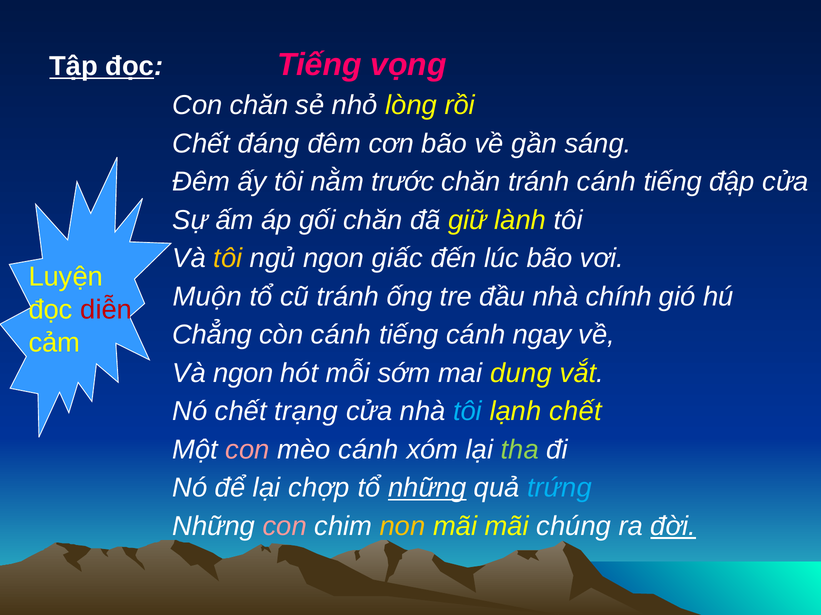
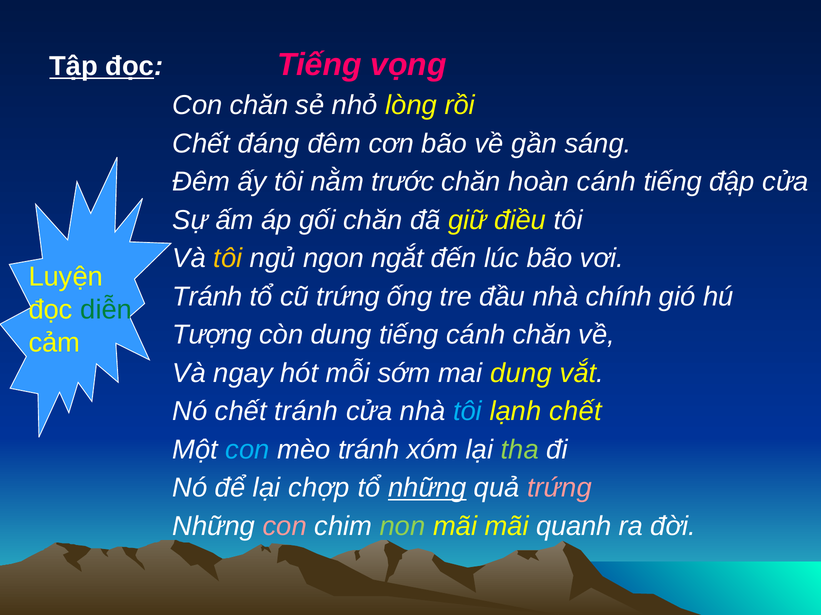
chăn tránh: tránh -> hoàn (539, 182)
lành: lành -> điều (520, 220)
giấc: giấc -> ngắt (398, 259)
Muộn: Muộn -> Tránh (207, 297)
cũ tránh: tránh -> trứng (348, 297)
diễn colour: red -> green (106, 310)
Chẳng: Chẳng -> Tượng (212, 335)
còn cánh: cánh -> dung (341, 335)
cánh ngay: ngay -> chăn (542, 335)
Và ngon: ngon -> ngay (243, 374)
chết trạng: trạng -> tránh (306, 412)
con colour: pink -> light blue (248, 450)
mèo cánh: cánh -> tránh (369, 450)
trứng colour: light blue -> pink (560, 489)
non colour: yellow -> light green (403, 527)
chúng: chúng -> quanh (574, 527)
đời underline: present -> none (673, 527)
